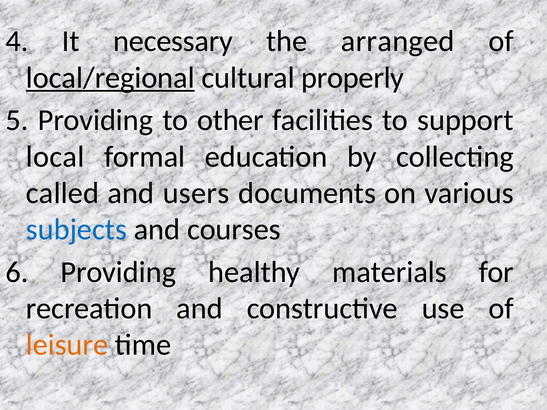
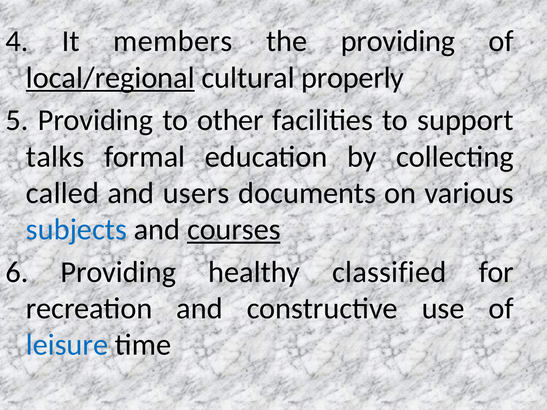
necessary: necessary -> members (173, 41)
the arranged: arranged -> providing (398, 41)
local: local -> talks (55, 157)
courses underline: none -> present (234, 230)
materials: materials -> classified (389, 272)
leisure colour: orange -> blue (67, 345)
